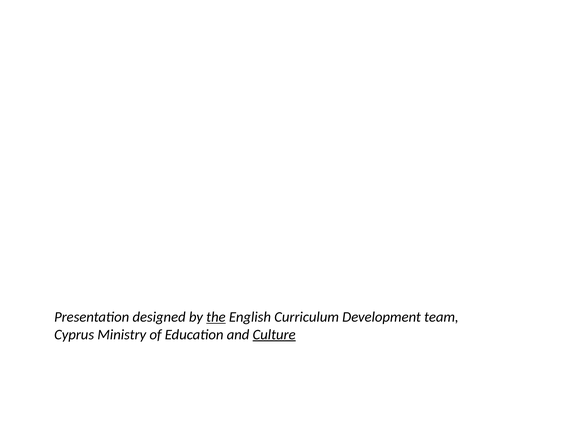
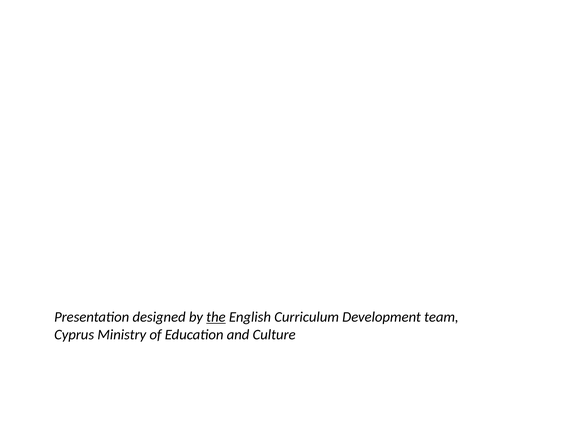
Culture underline: present -> none (274, 335)
